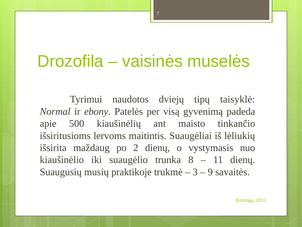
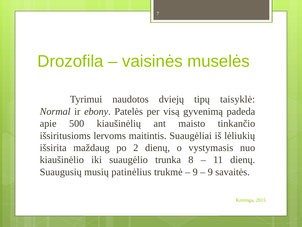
praktikoje: praktikoje -> patinėlius (131, 172)
3: 3 -> 9 (195, 172)
